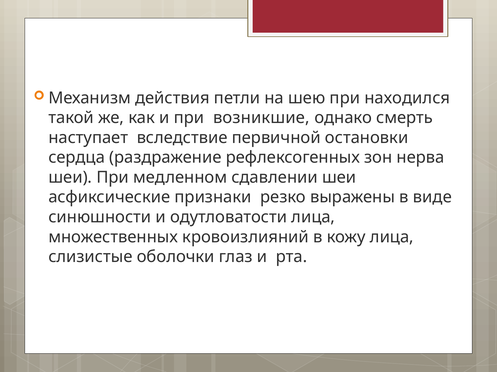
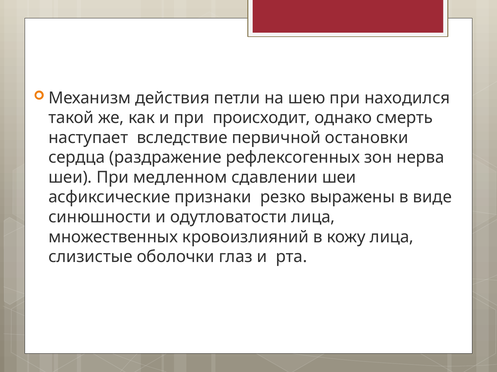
возникшие: возникшие -> происходит (262, 118)
